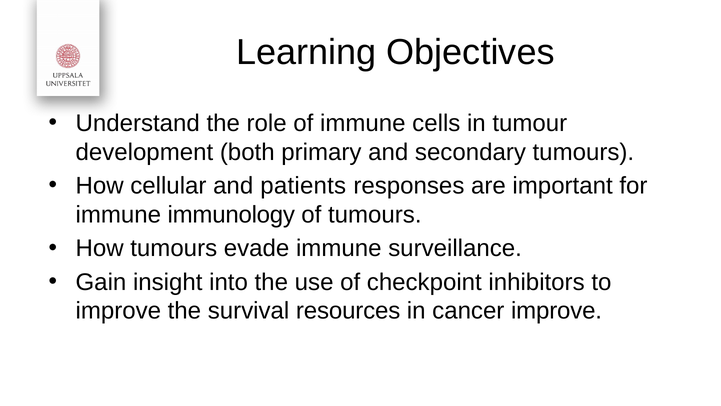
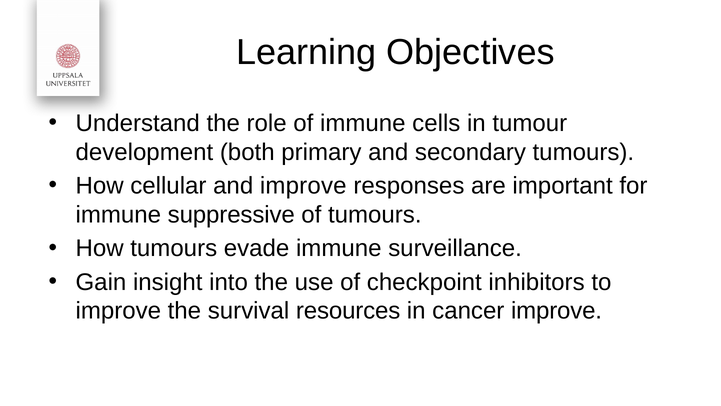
and patients: patients -> improve (303, 186)
immunology: immunology -> suppressive (231, 214)
